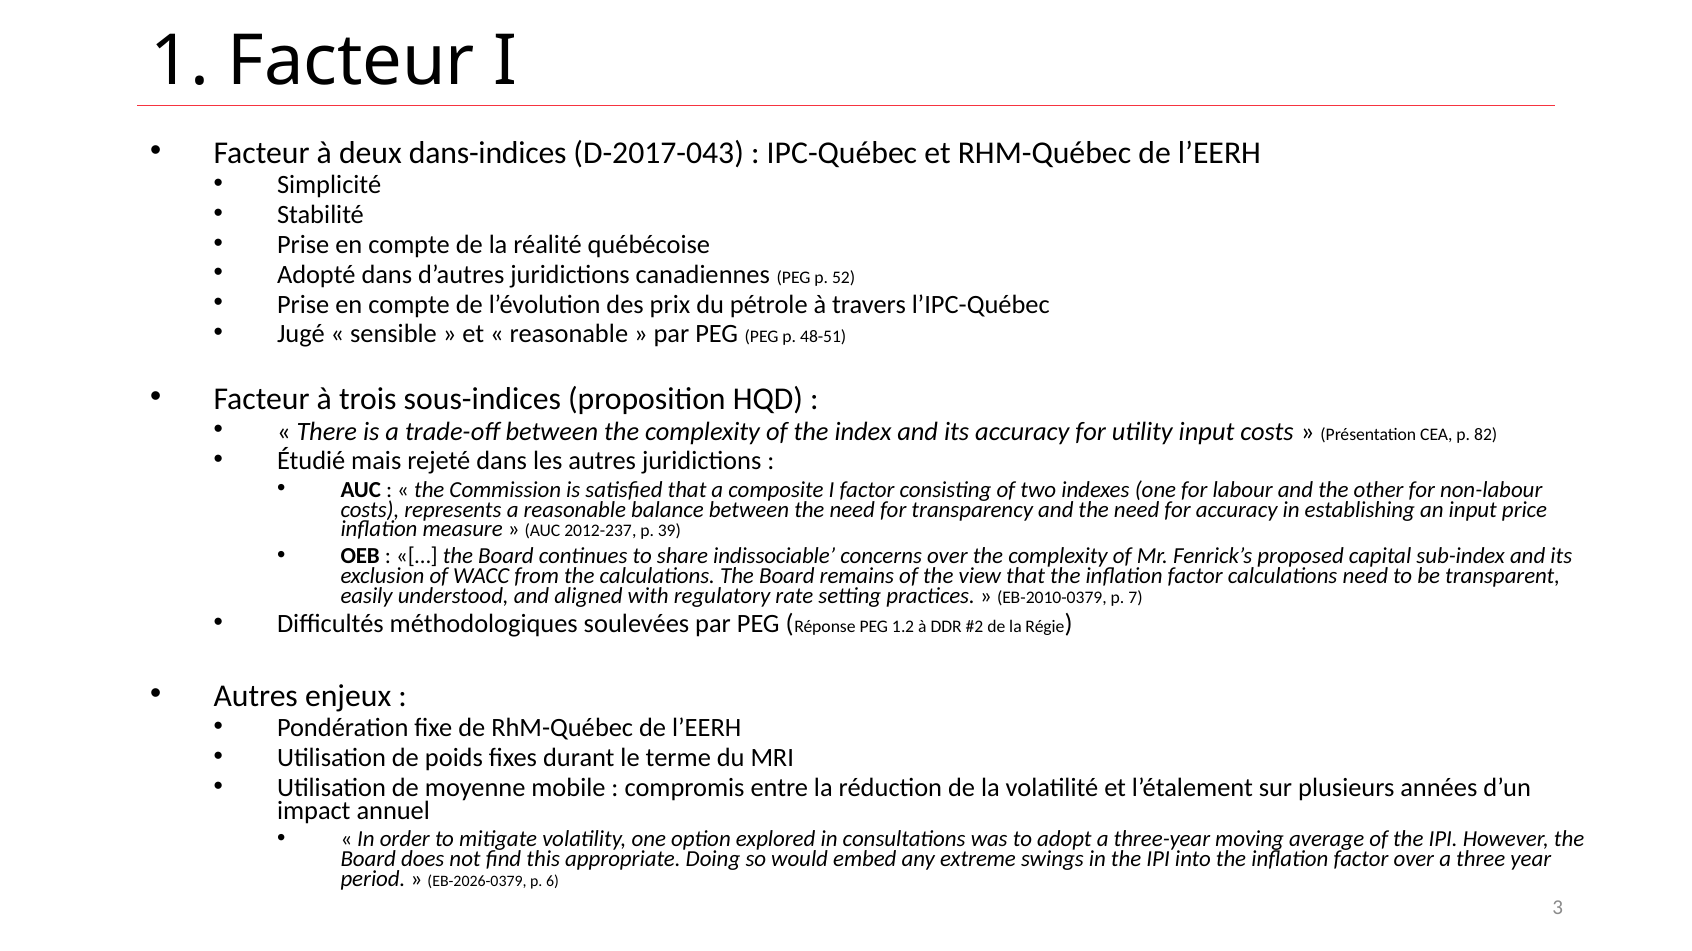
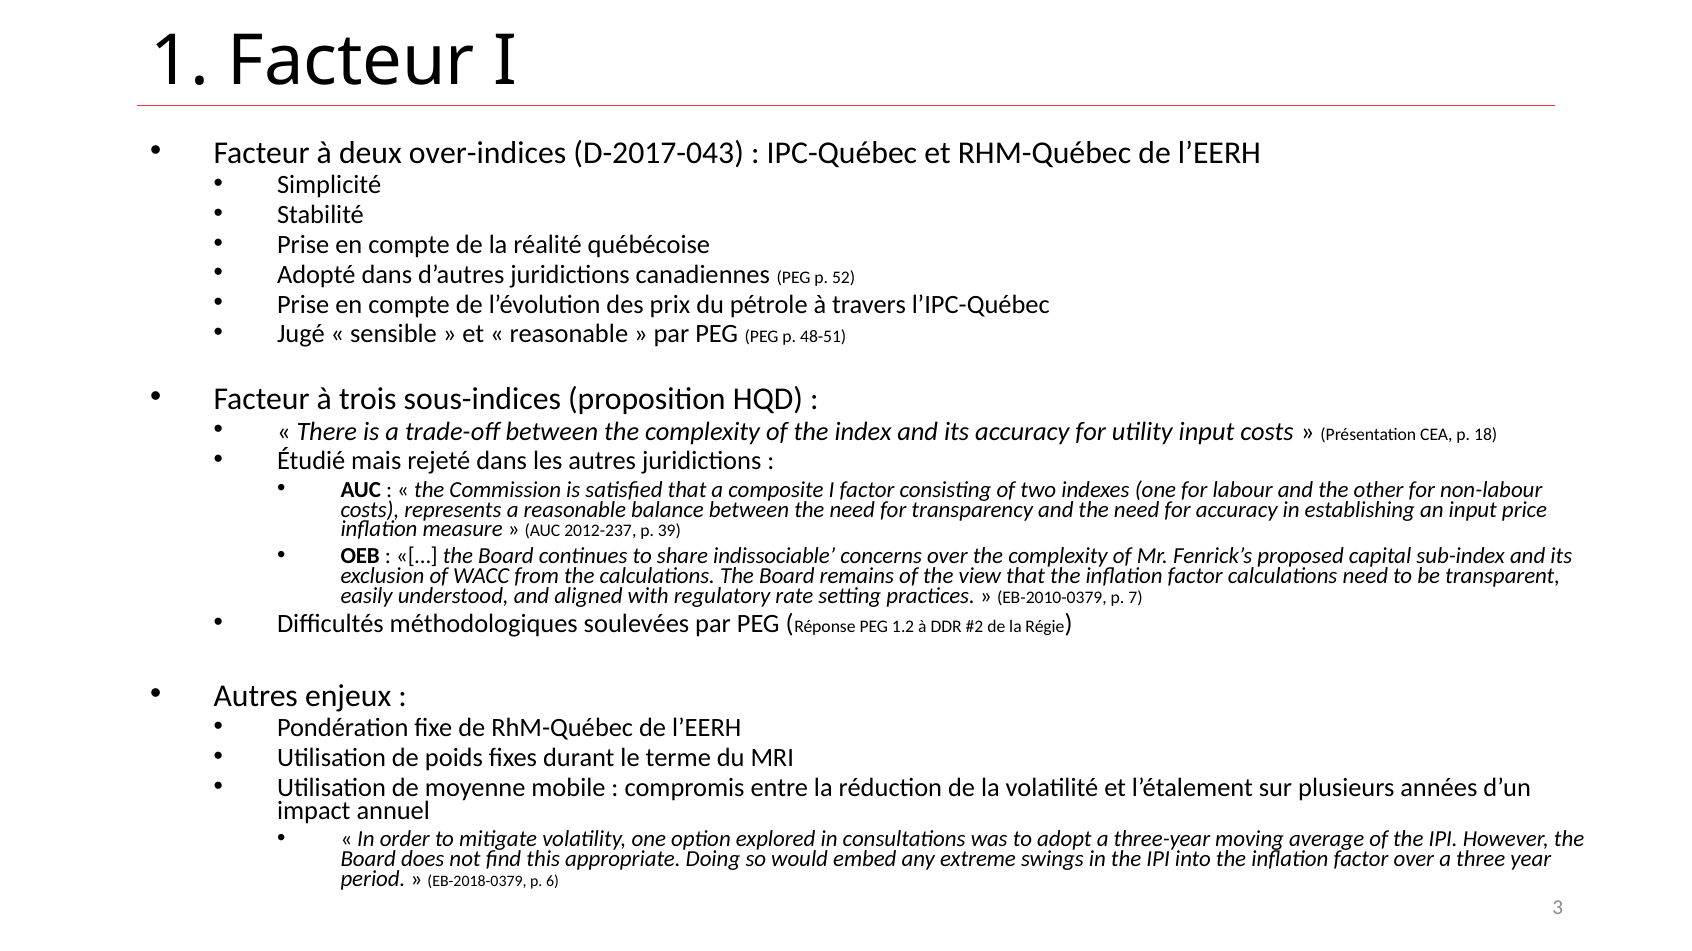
dans-indices: dans-indices -> over-indices (488, 153)
82: 82 -> 18 (1486, 435)
EB-2026-0379: EB-2026-0379 -> EB-2018-0379 (477, 882)
